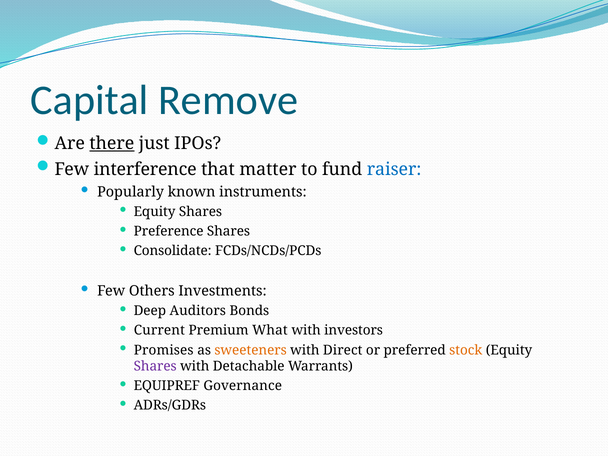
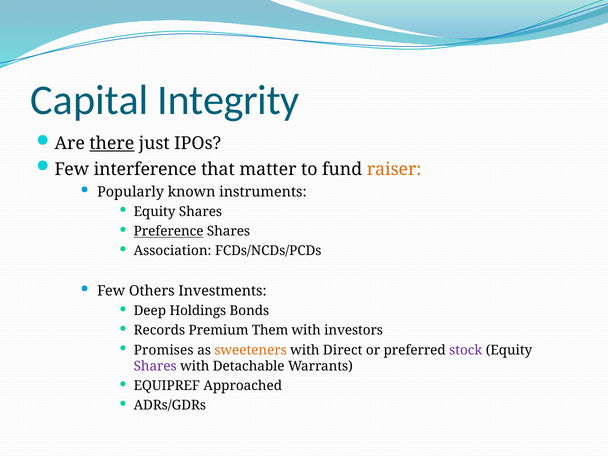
Remove: Remove -> Integrity (228, 100)
raiser colour: blue -> orange (394, 169)
Preference underline: none -> present (169, 231)
Consolidate: Consolidate -> Association (173, 251)
Auditors: Auditors -> Holdings (198, 311)
Current: Current -> Records (159, 330)
What: What -> Them (270, 330)
stock colour: orange -> purple (466, 350)
Governance: Governance -> Approached (243, 386)
